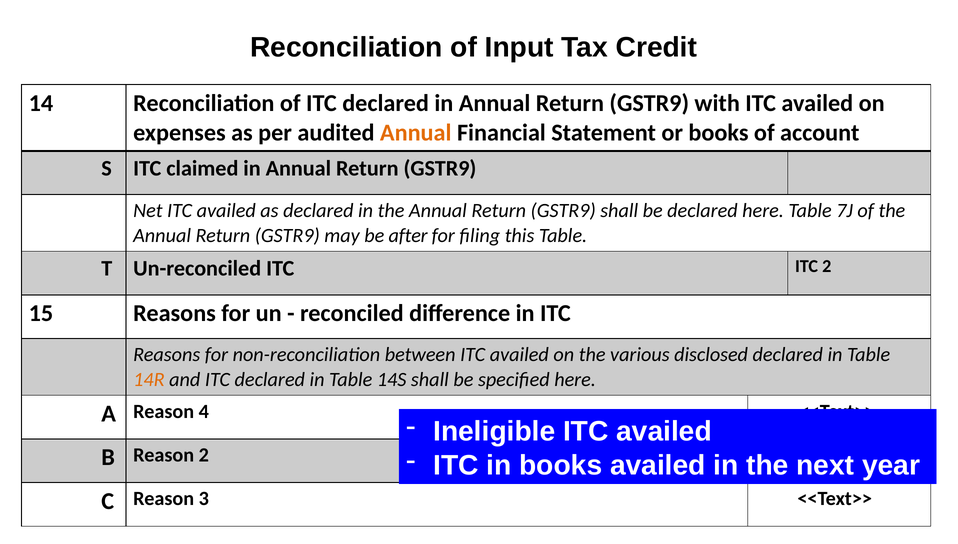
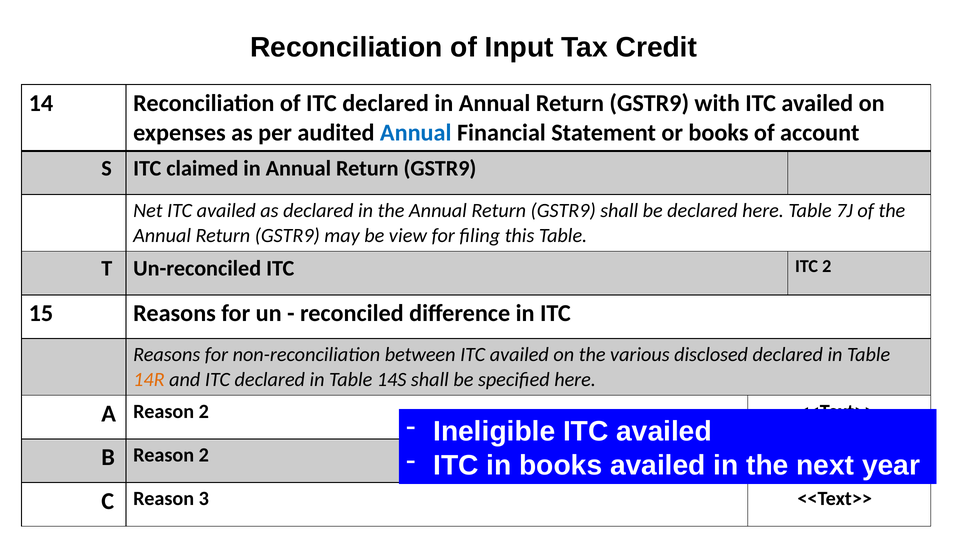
Annual colour: orange -> blue (416, 133)
after: after -> view (408, 236)
A Reason 4: 4 -> 2 (204, 412)
